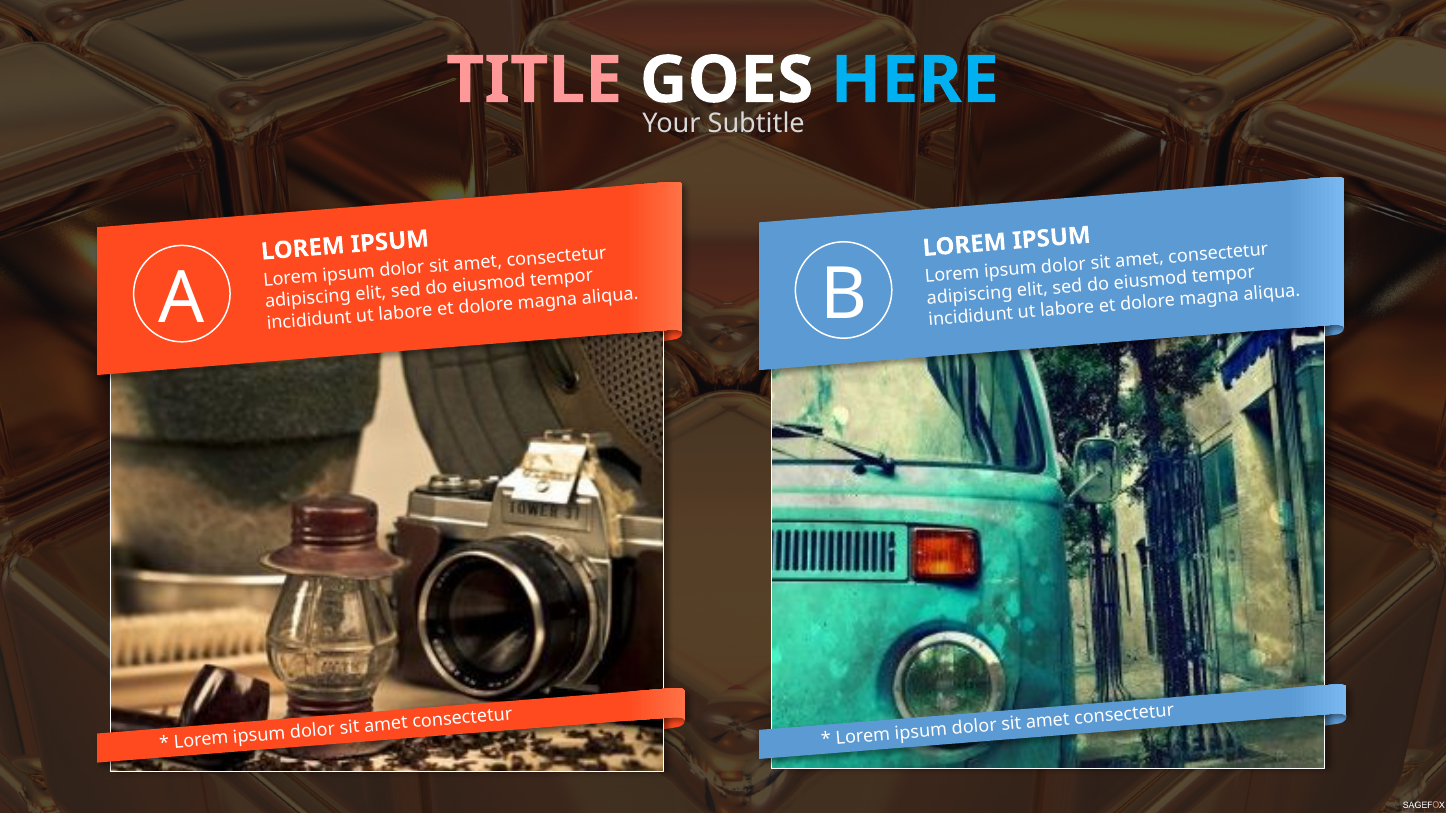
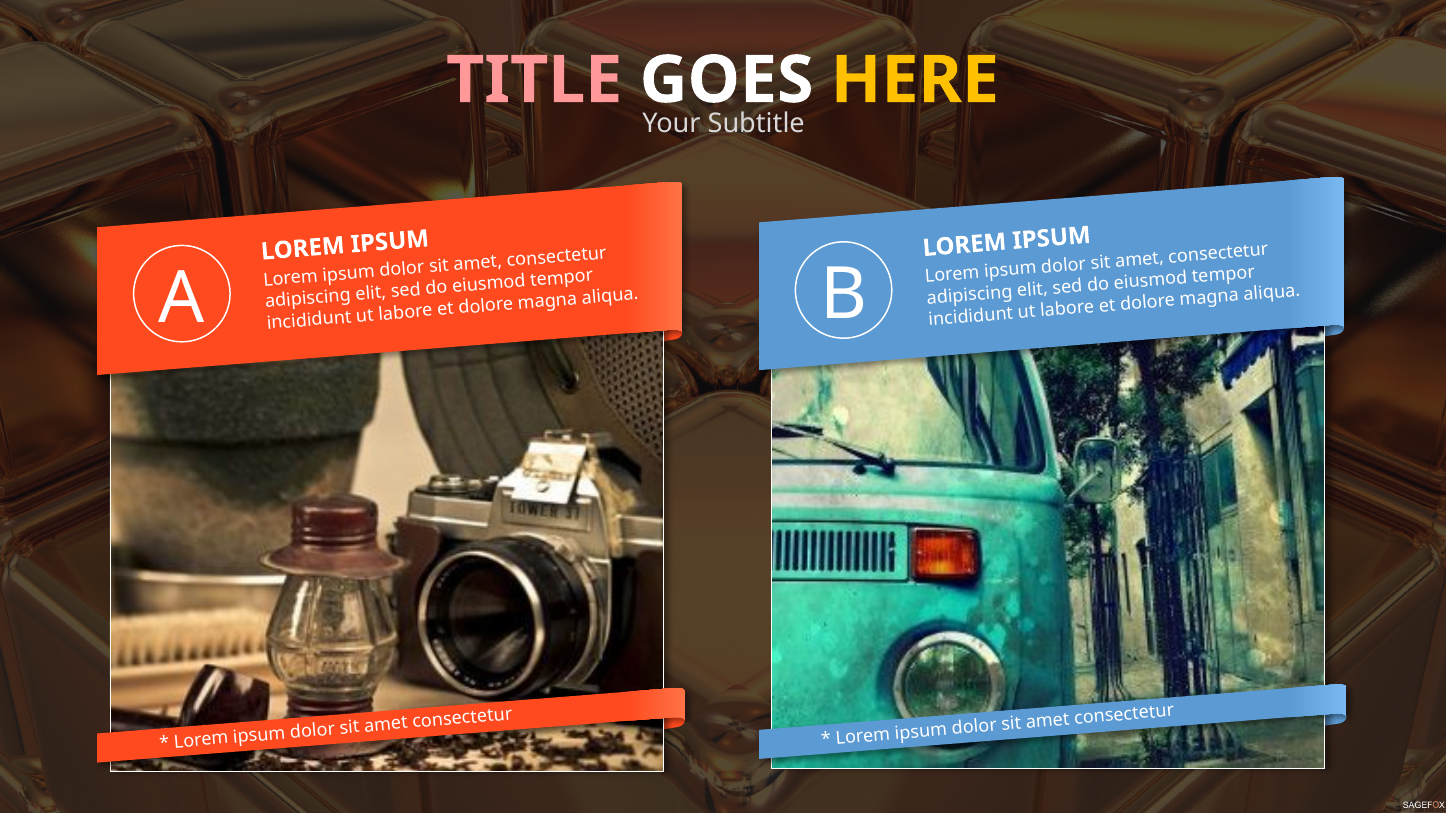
HERE colour: light blue -> yellow (915, 80)
